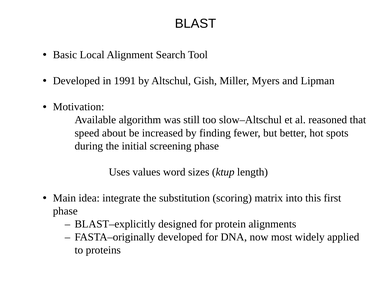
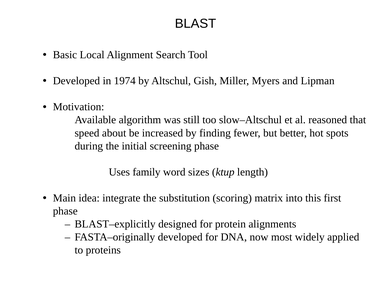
1991: 1991 -> 1974 (125, 81)
values: values -> family (147, 172)
